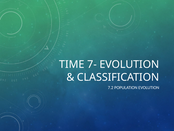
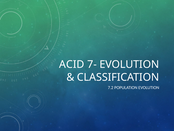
TIME: TIME -> ACID (72, 64)
